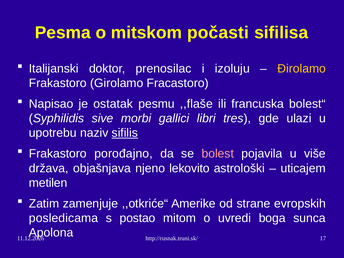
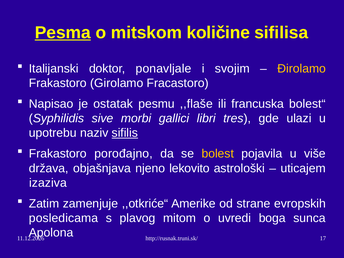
Pesma underline: none -> present (63, 33)
počasti: počasti -> količine (218, 33)
prenosilac: prenosilac -> ponavljale (164, 69)
izoluju: izoluju -> svojim (232, 69)
bolest colour: pink -> yellow (218, 154)
metilen: metilen -> izaziva (48, 183)
postao: postao -> plavog (137, 218)
